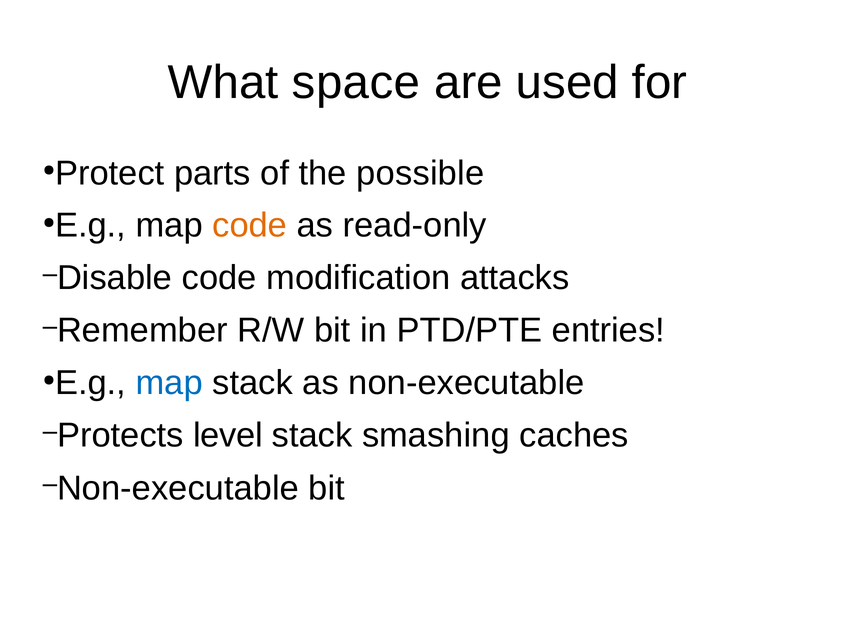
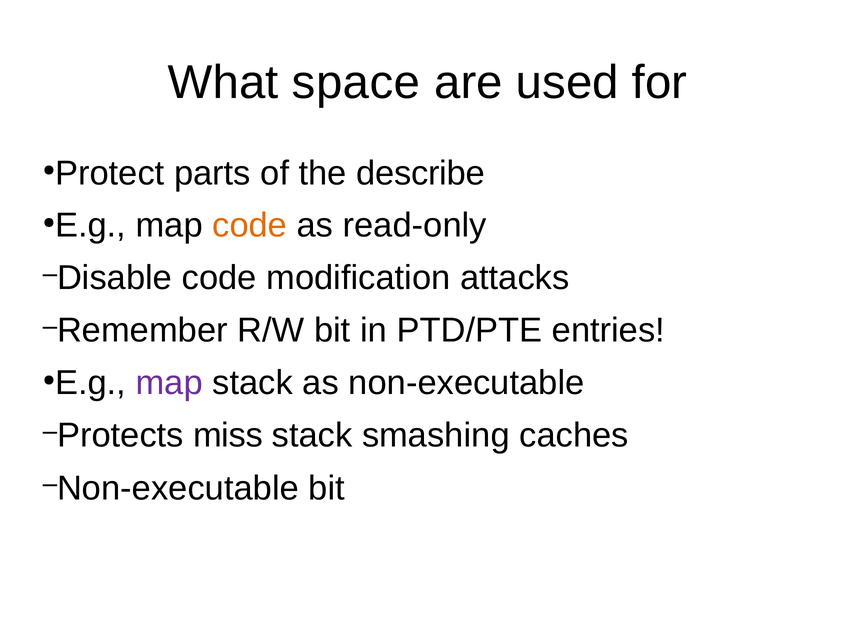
possible: possible -> describe (421, 173)
map colour: blue -> purple (169, 383)
level: level -> miss (228, 436)
